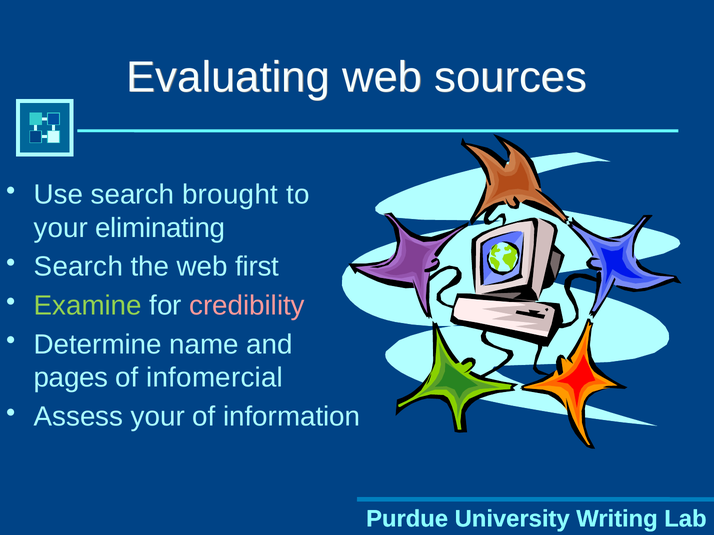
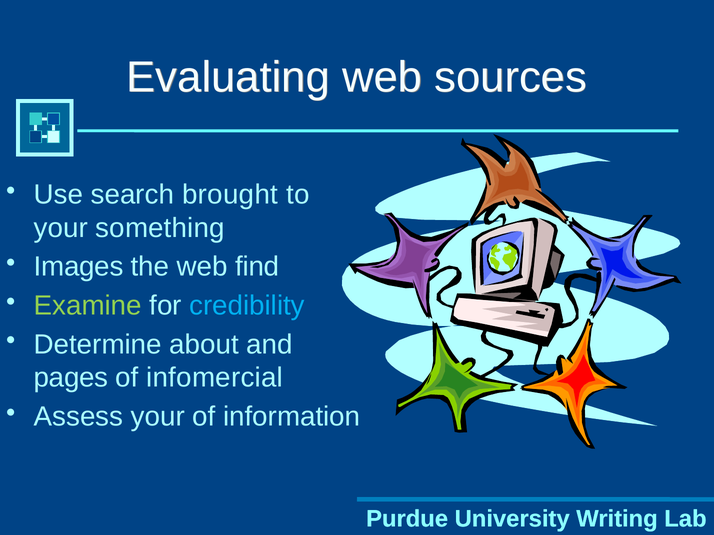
eliminating: eliminating -> something (160, 228)
Search: Search -> Images (79, 267)
first: first -> find (257, 267)
credibility colour: pink -> light blue (247, 306)
name: name -> about (204, 345)
